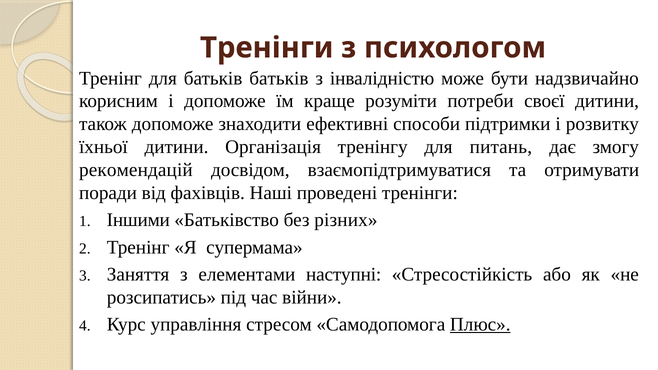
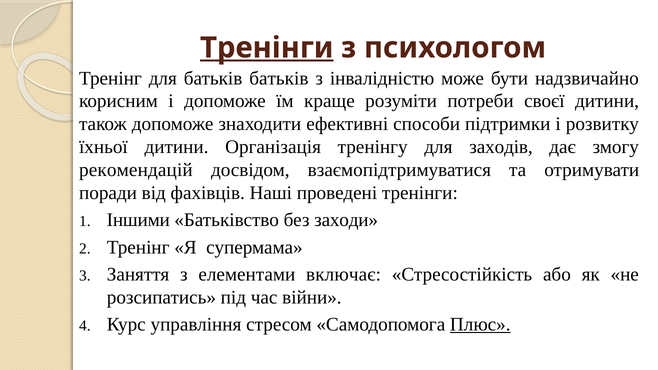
Тренінги underline: none -> present (267, 48)
питань: питань -> заходів (501, 147)
різних: різних -> заходи (346, 220)
наступні: наступні -> включає (344, 274)
